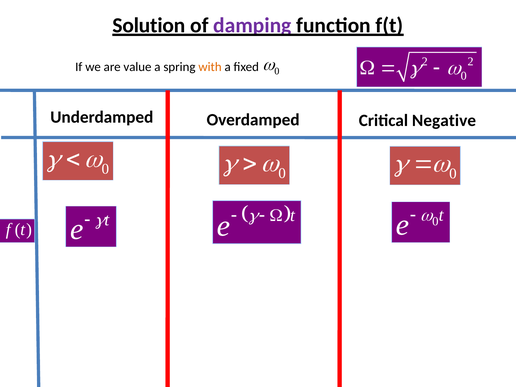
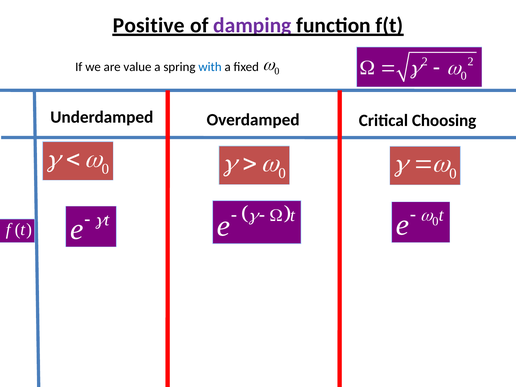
Solution: Solution -> Positive (149, 26)
with colour: orange -> blue (210, 67)
Negative: Negative -> Choosing (444, 121)
